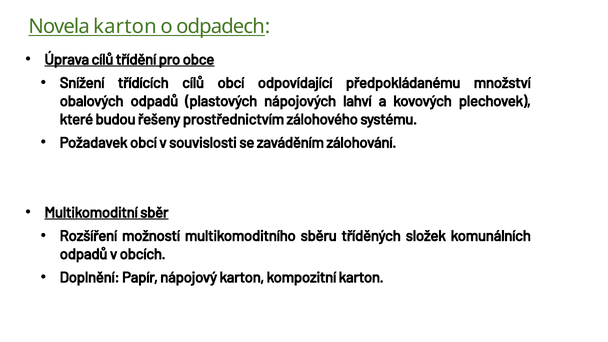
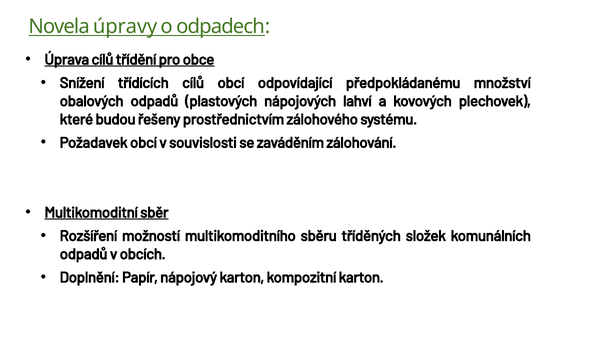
Novela karton: karton -> úpravy (125, 26)
